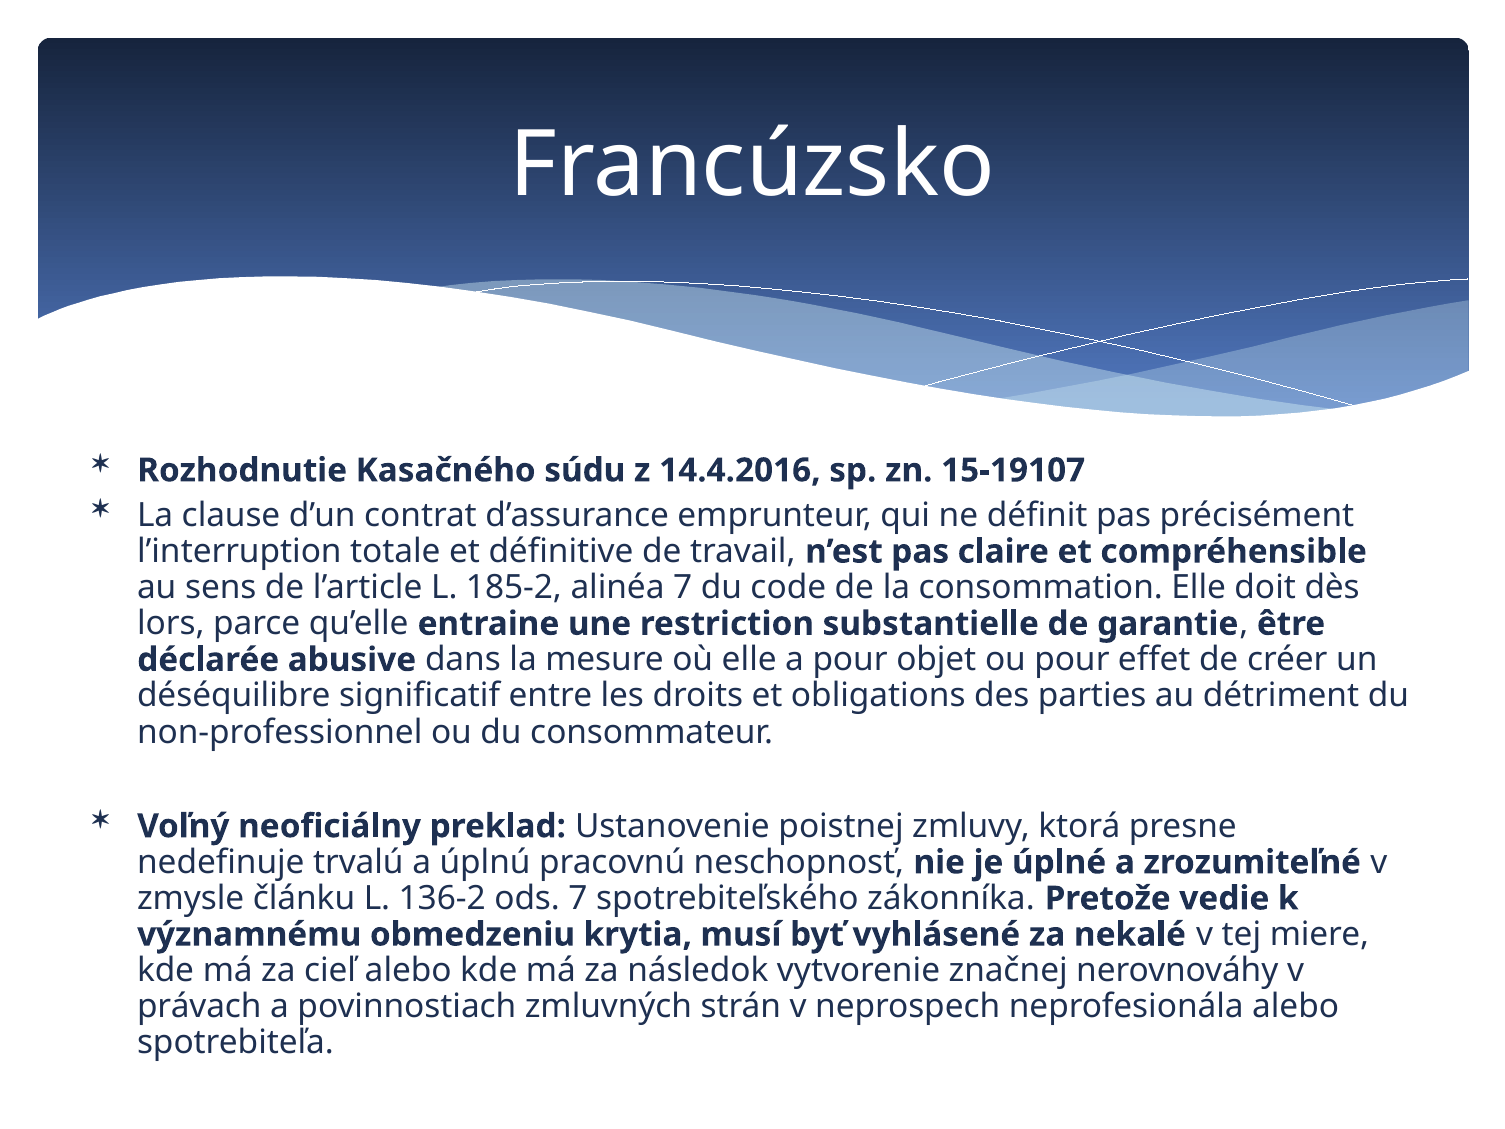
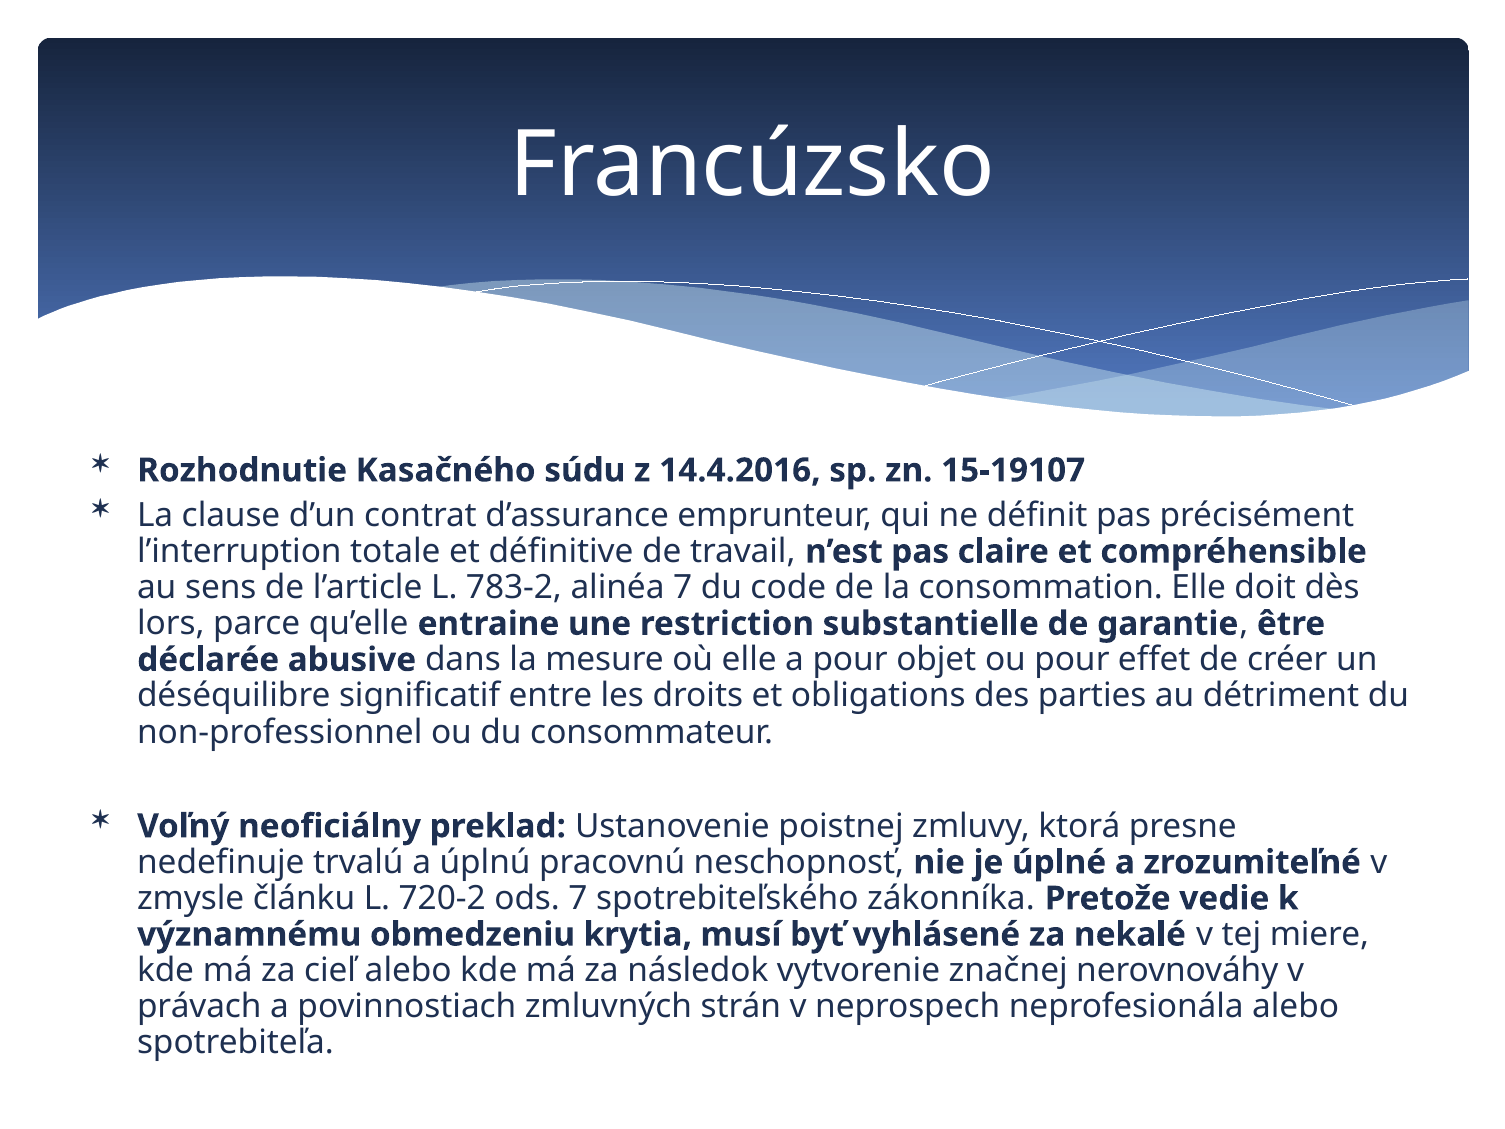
185-2: 185-2 -> 783-2 (514, 588)
136-2: 136-2 -> 720-2 (442, 898)
